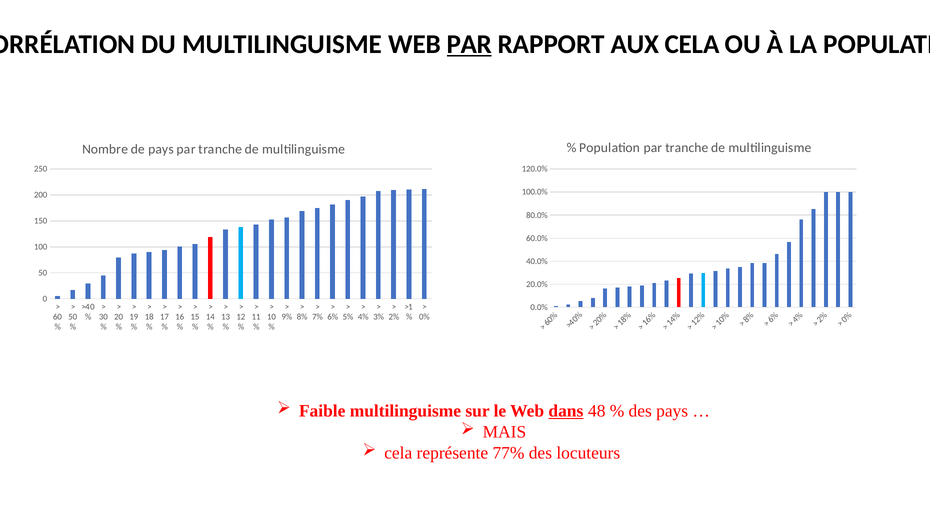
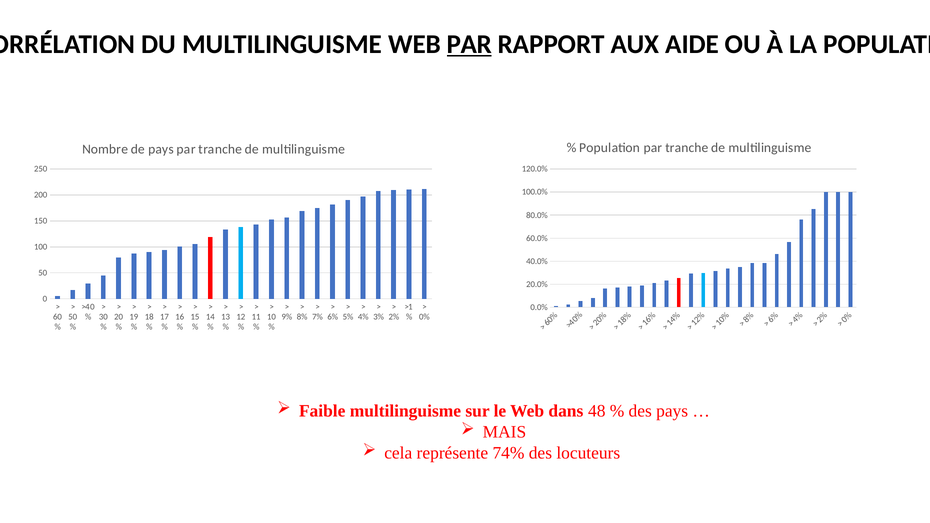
AUX CELA: CELA -> AIDE (692, 44)
dans underline: present -> none (566, 411)
77%: 77% -> 74% (509, 453)
